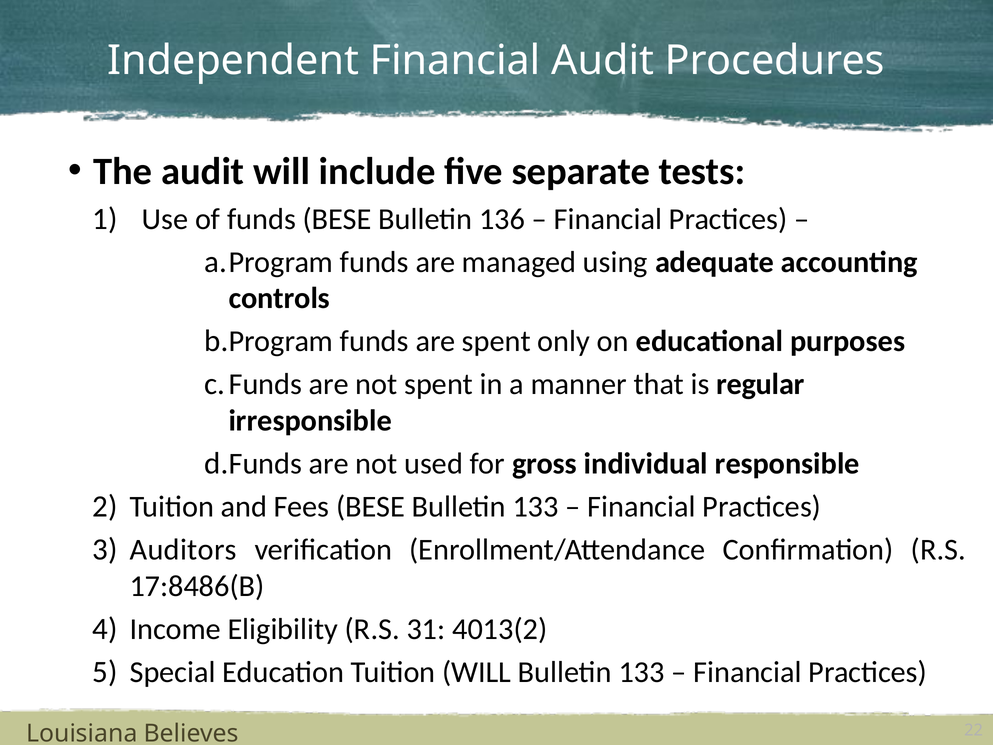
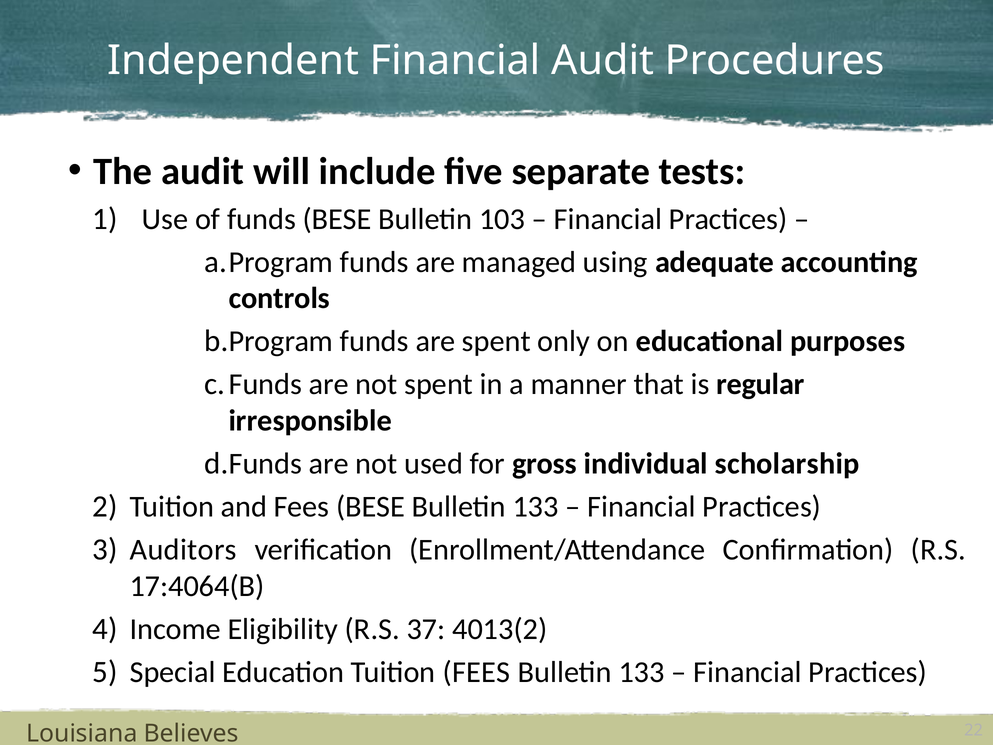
136: 136 -> 103 (502, 219)
responsible: responsible -> scholarship (787, 464)
17:8486(B: 17:8486(B -> 17:4064(B (197, 586)
31: 31 -> 37 (426, 629)
Tuition WILL: WILL -> FEES (476, 672)
